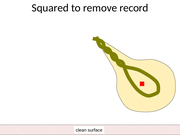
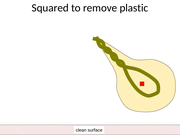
record: record -> plastic (134, 8)
